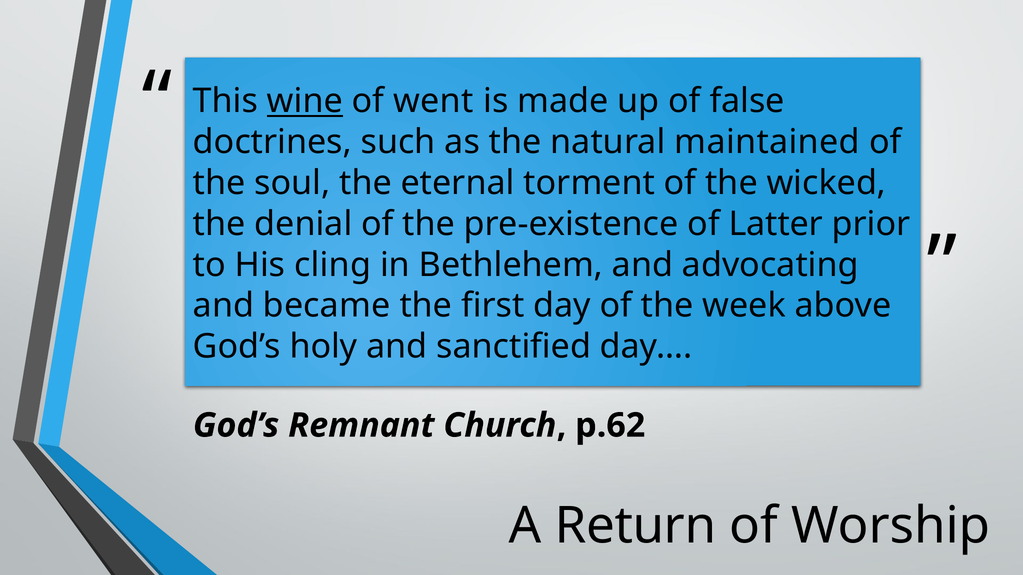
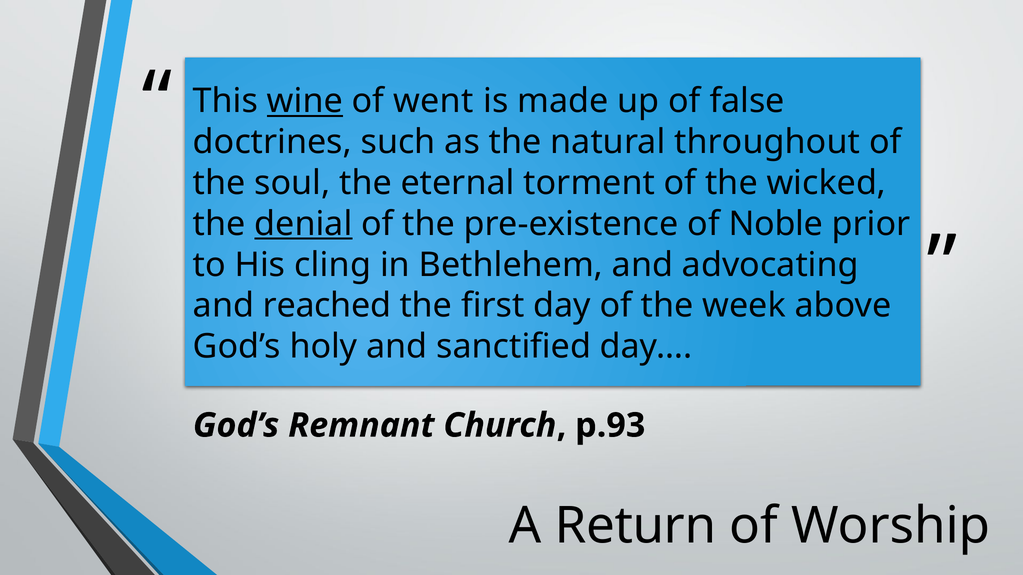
maintained: maintained -> throughout (767, 142)
denial underline: none -> present (303, 224)
Latter: Latter -> Noble (776, 224)
became: became -> reached (327, 306)
p.62: p.62 -> p.93 (610, 426)
